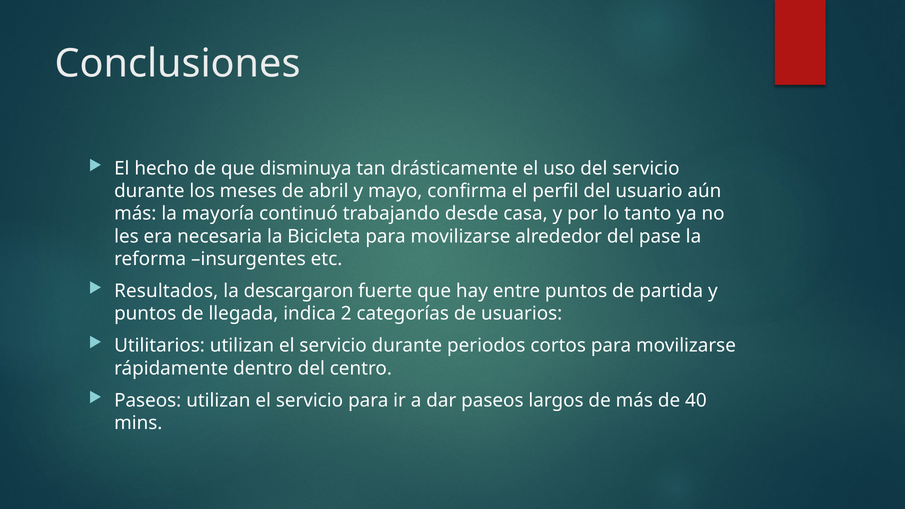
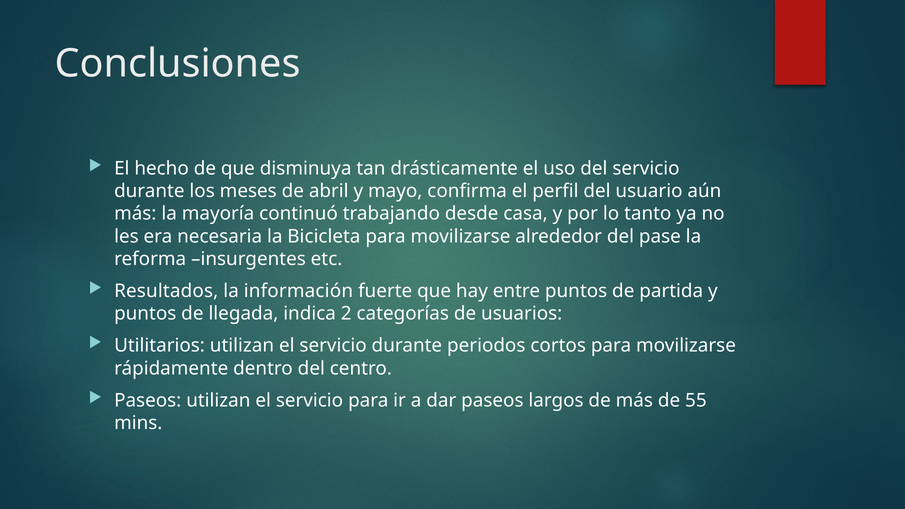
descargaron: descargaron -> información (298, 291)
40: 40 -> 55 (696, 400)
